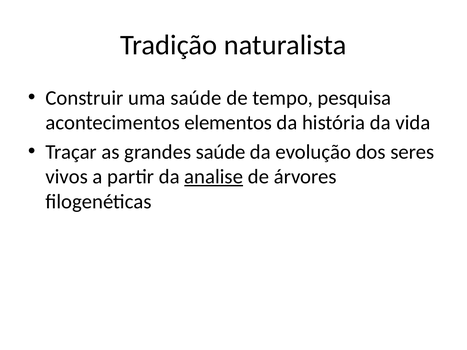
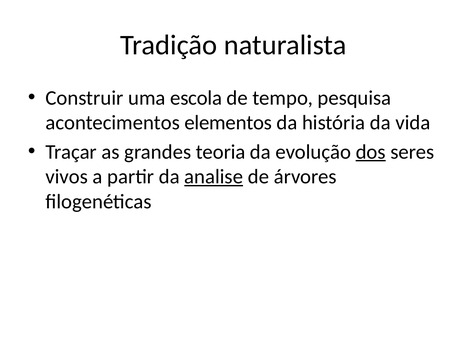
uma saúde: saúde -> escola (196, 98)
grandes saúde: saúde -> teoria (221, 152)
dos underline: none -> present (371, 152)
